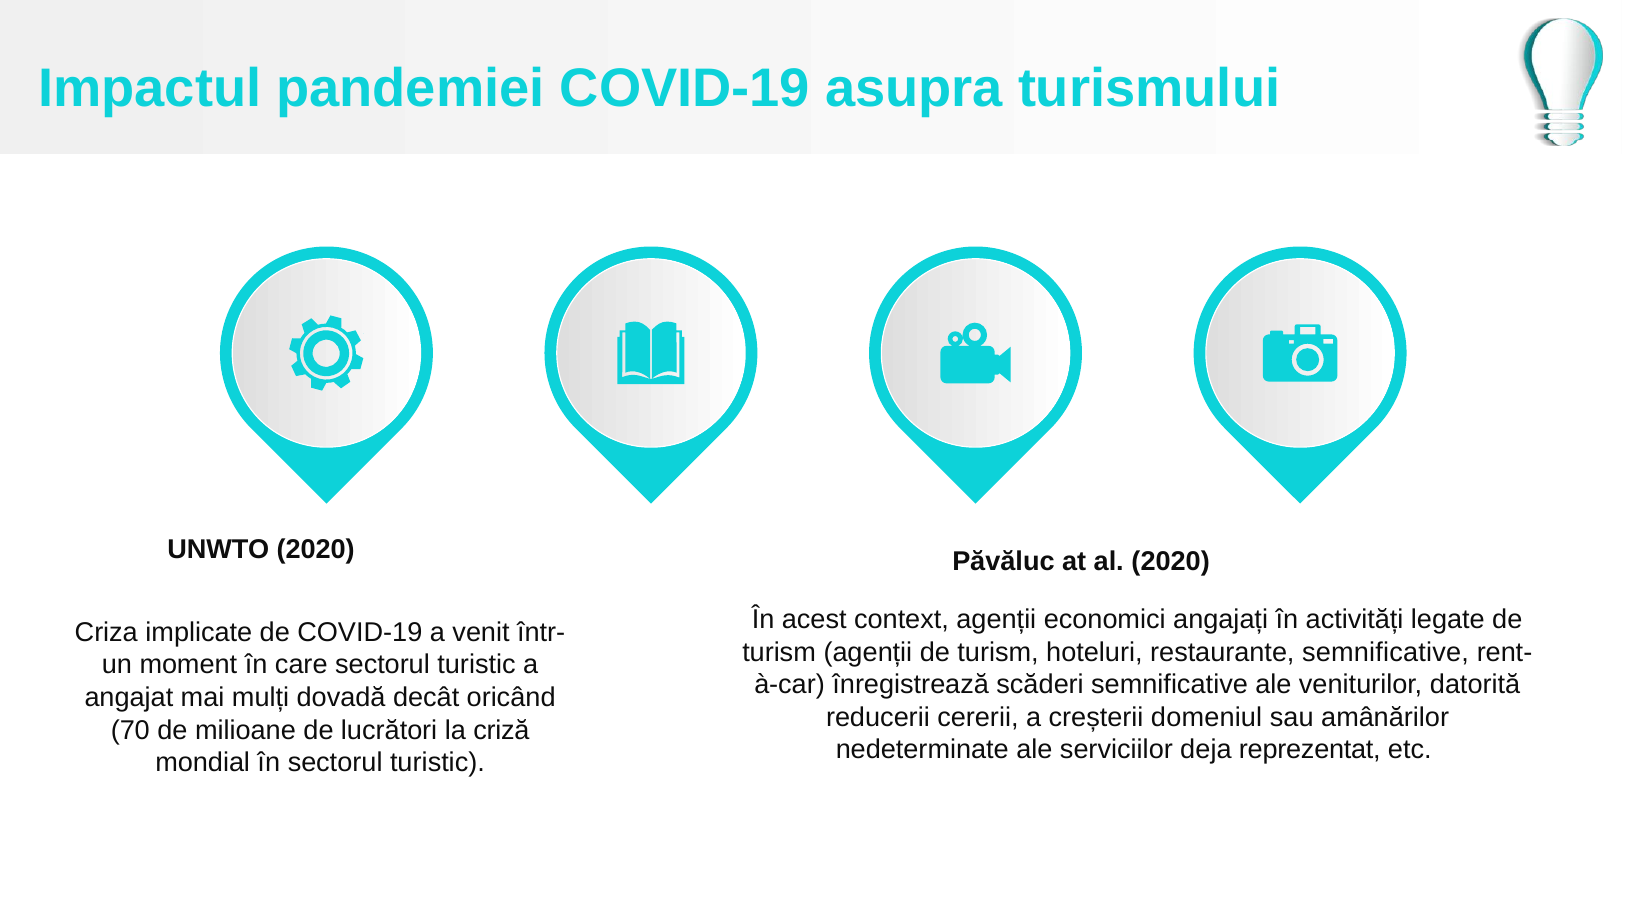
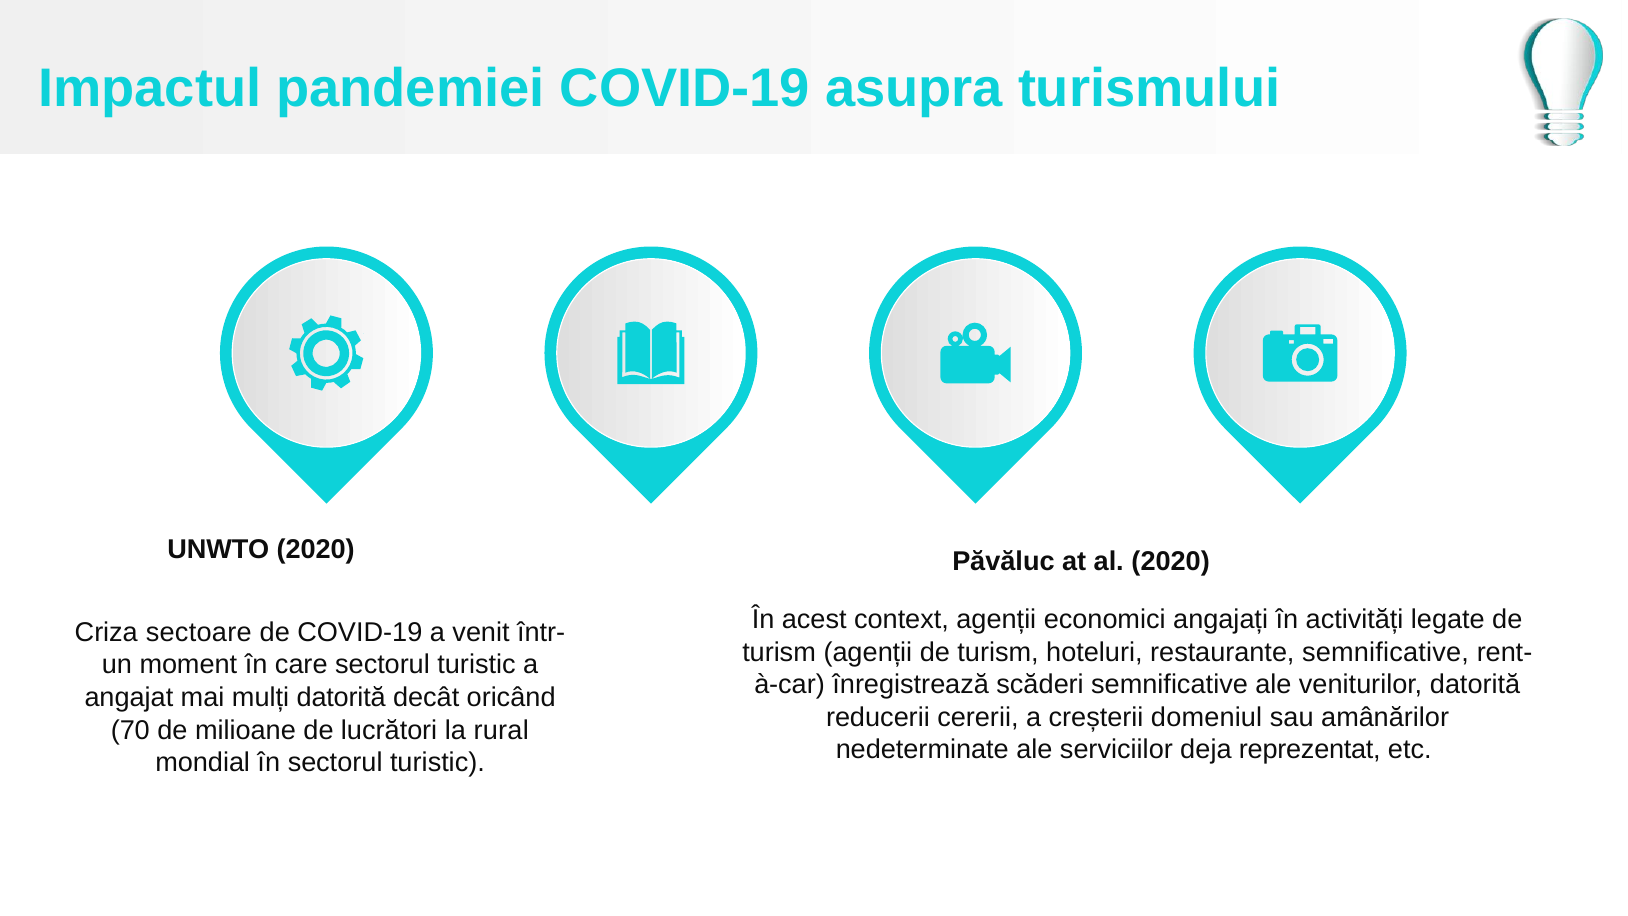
implicate: implicate -> sectoare (199, 632)
mulți dovadă: dovadă -> datorită (341, 697)
criză: criză -> rural (501, 730)
